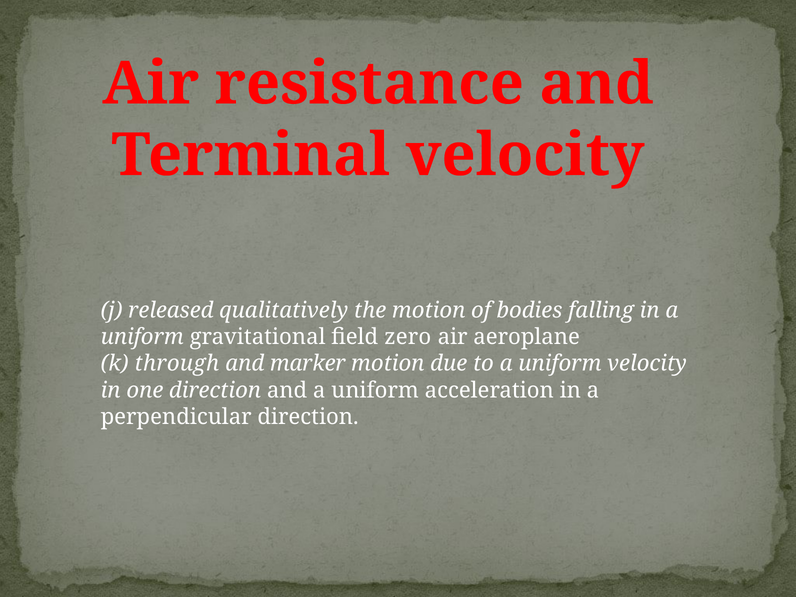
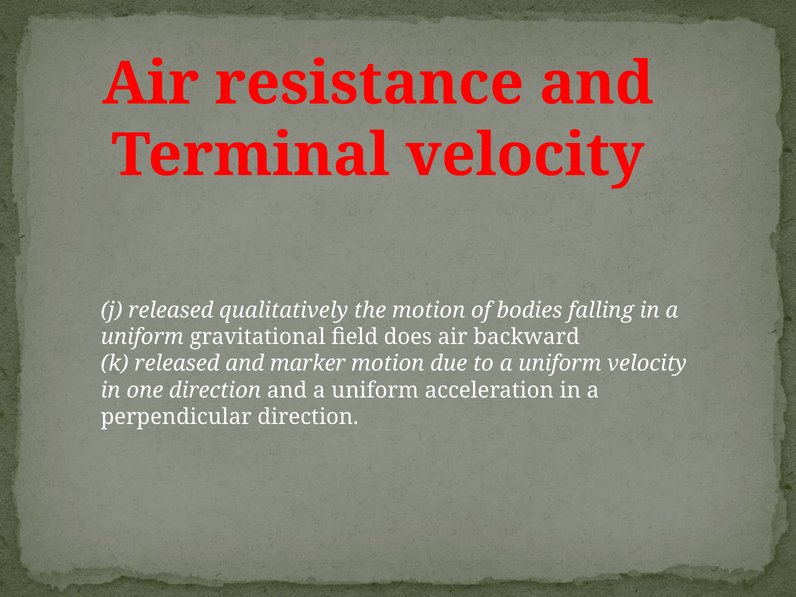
zero: zero -> does (408, 337)
aeroplane: aeroplane -> backward (527, 337)
k through: through -> released (177, 364)
